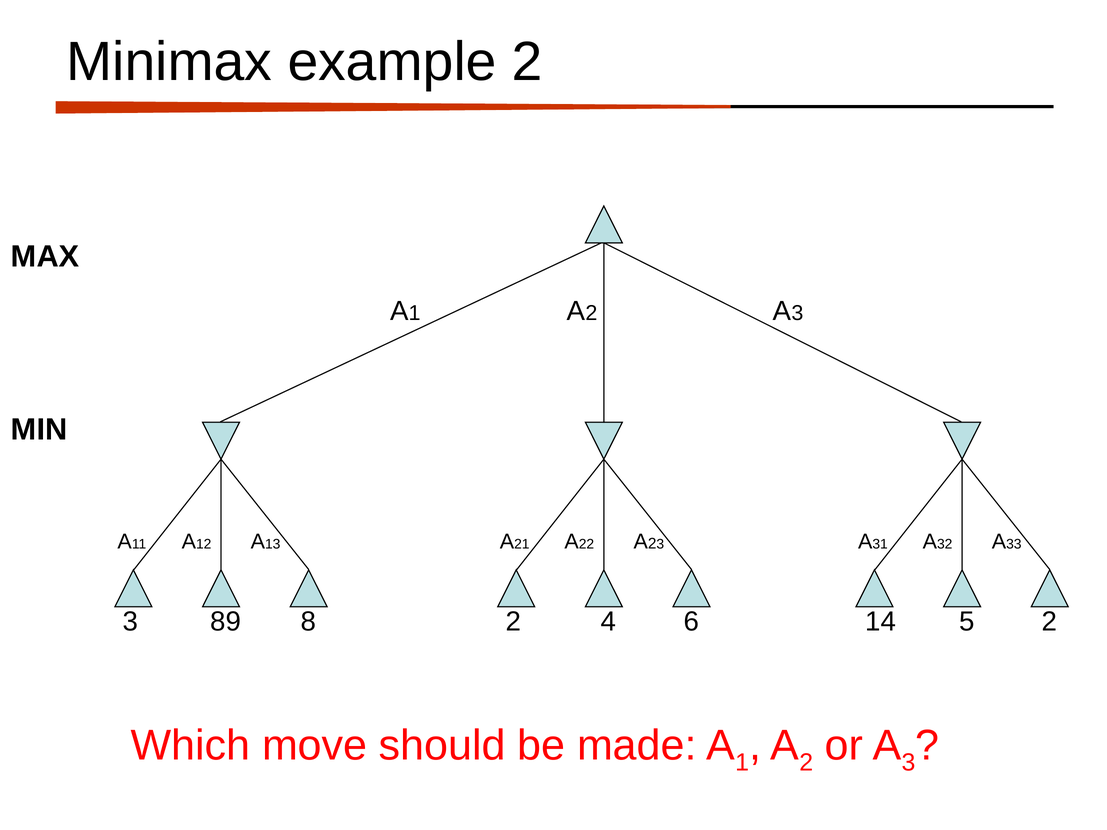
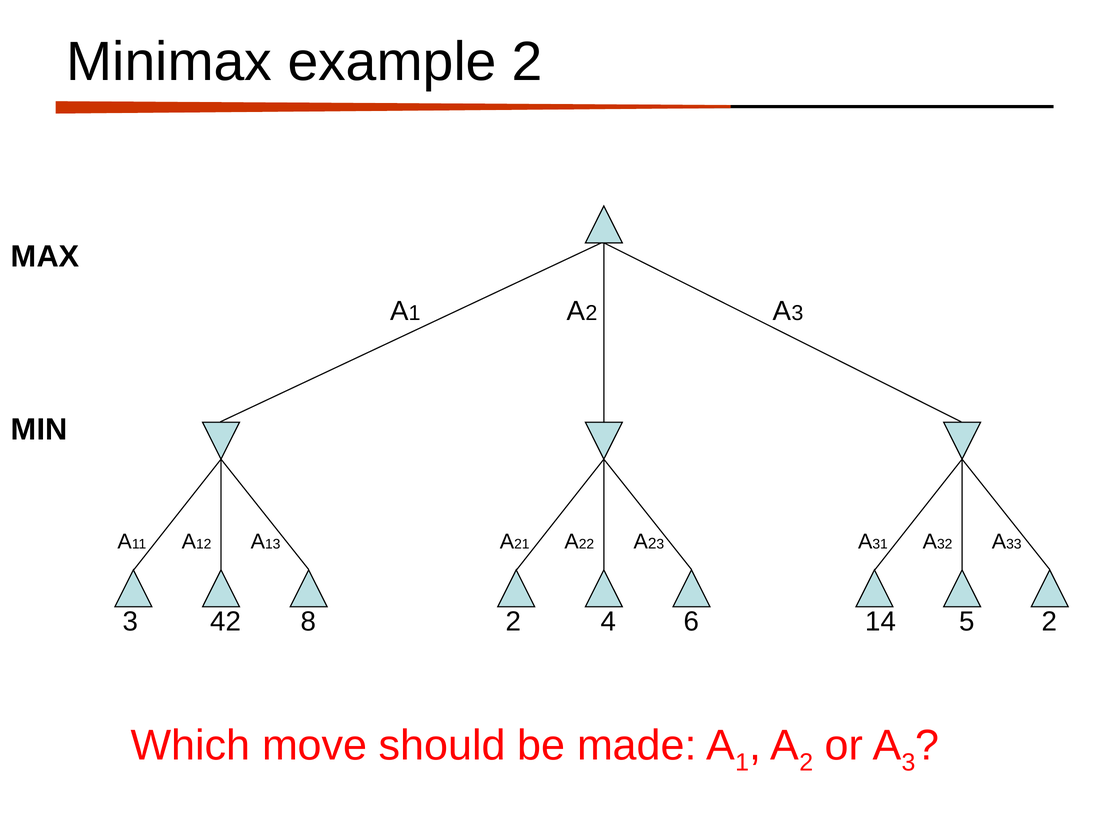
89: 89 -> 42 (226, 622)
